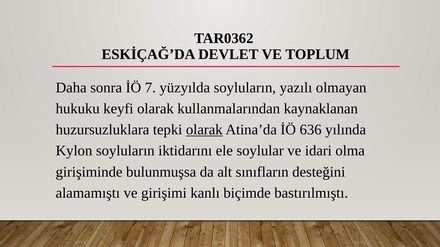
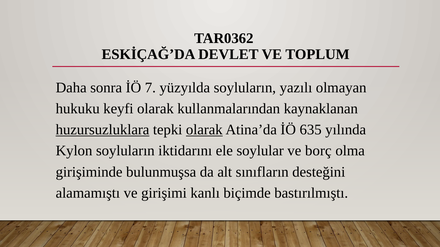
huzursuzluklara underline: none -> present (102, 130)
636: 636 -> 635 (311, 130)
idari: idari -> borç (318, 151)
